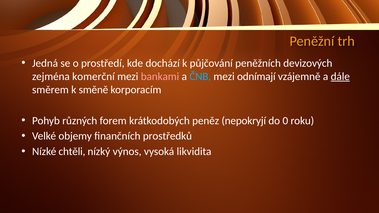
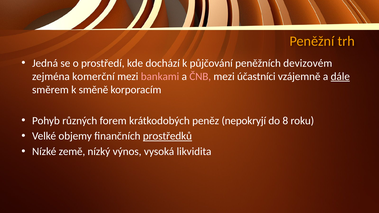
devizových: devizových -> devizovém (308, 63)
ČNB colour: light blue -> pink (200, 76)
odnímají: odnímají -> účastníci (256, 76)
0: 0 -> 8 (285, 121)
prostředků underline: none -> present (167, 136)
chtěli: chtěli -> země (72, 152)
